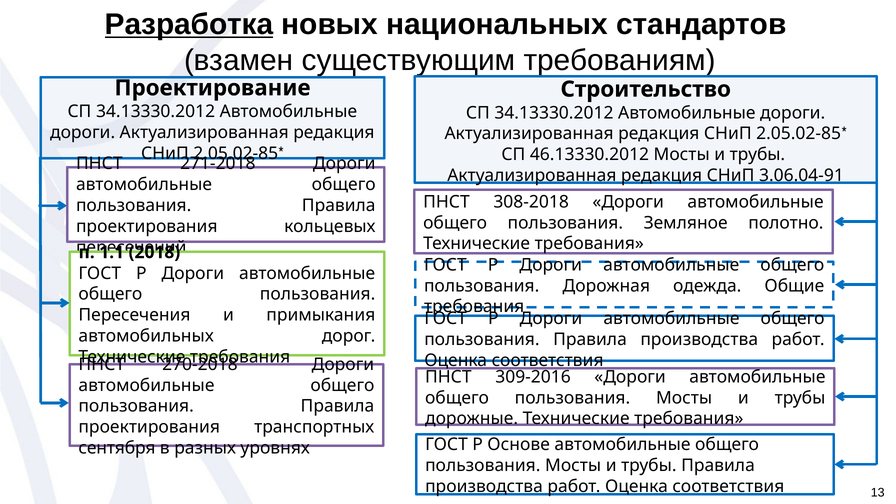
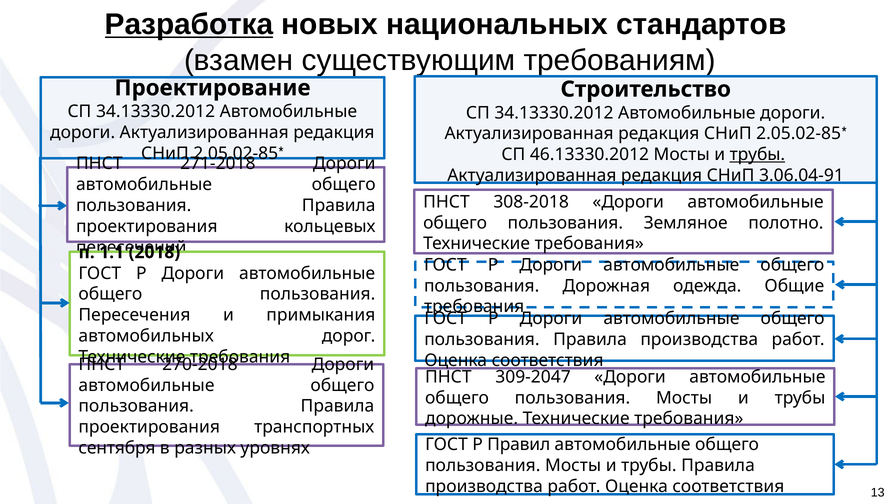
трубы underline: none -> present (757, 155)
309-2016: 309-2016 -> 309-2047 (533, 377)
Основе: Основе -> Правил (519, 445)
